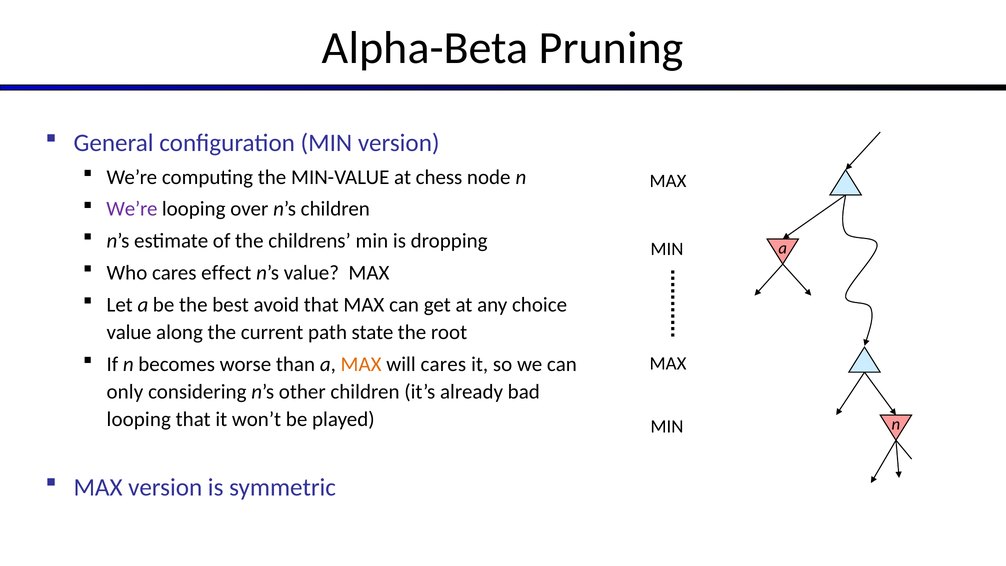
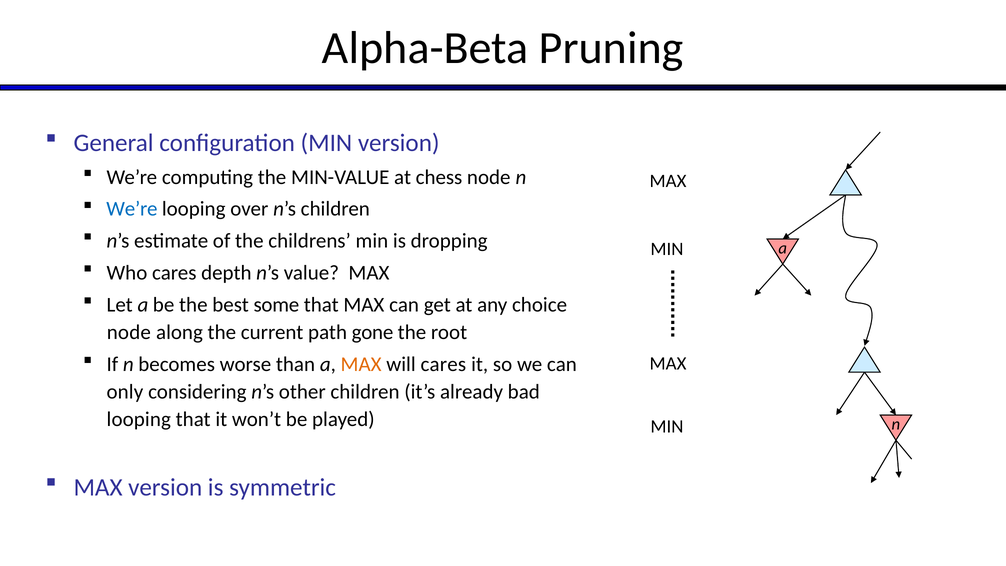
We’re colour: purple -> blue (132, 209)
effect: effect -> depth (226, 273)
avoid: avoid -> some (276, 305)
value: value -> node (129, 332)
state: state -> gone (372, 332)
